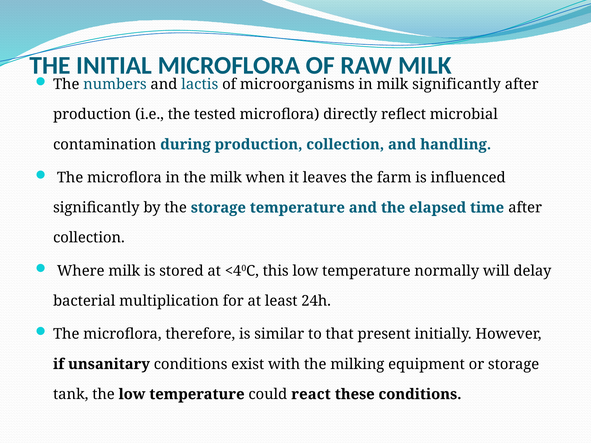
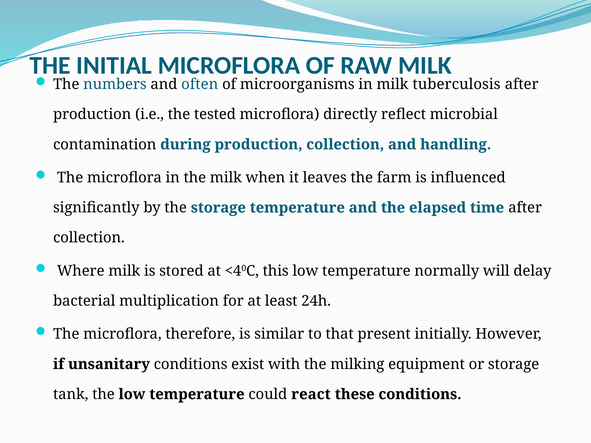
lactis: lactis -> often (200, 84)
milk significantly: significantly -> tuberculosis (456, 84)
